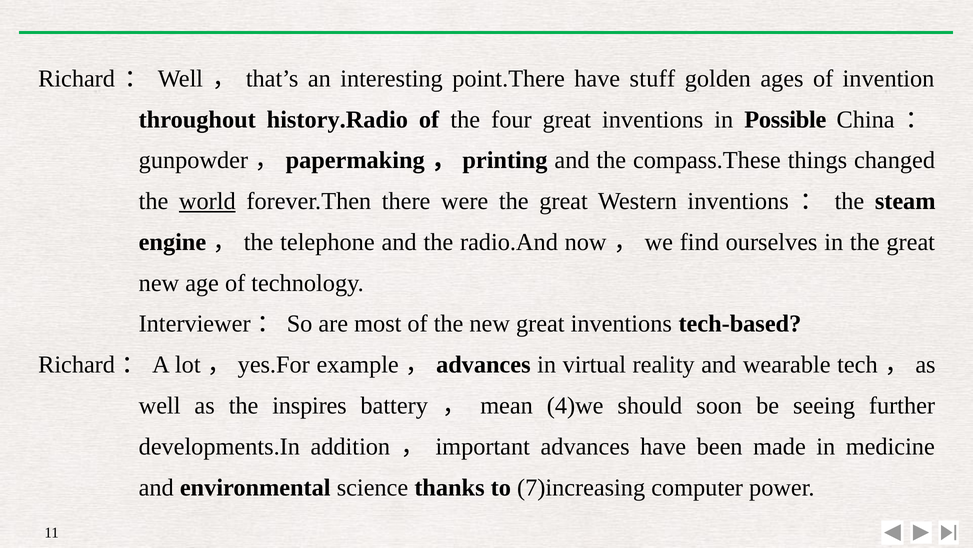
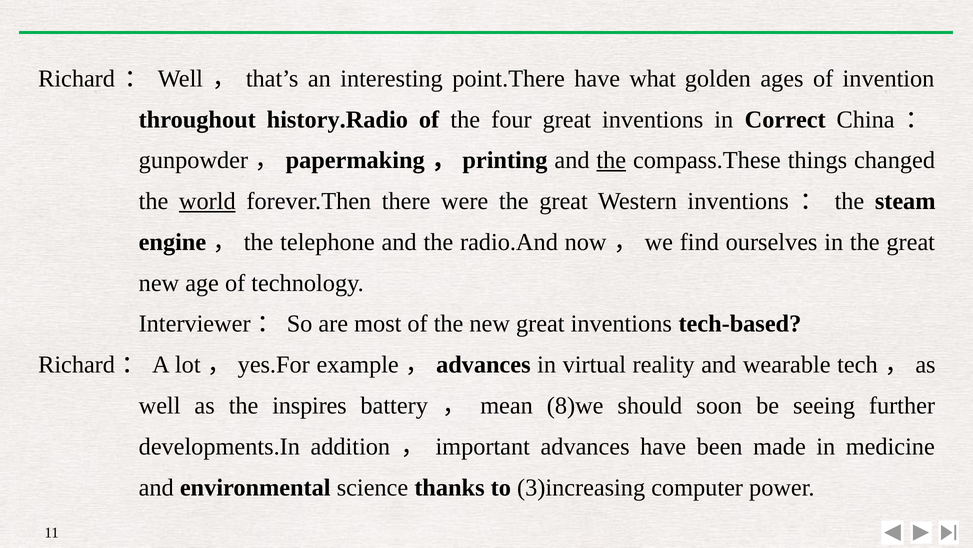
stuff: stuff -> what (653, 79)
Possible: Possible -> Correct (785, 119)
the underline: none -> present (611, 160)
4)we: 4)we -> 8)we (575, 405)
7)increasing: 7)increasing -> 3)increasing (581, 487)
